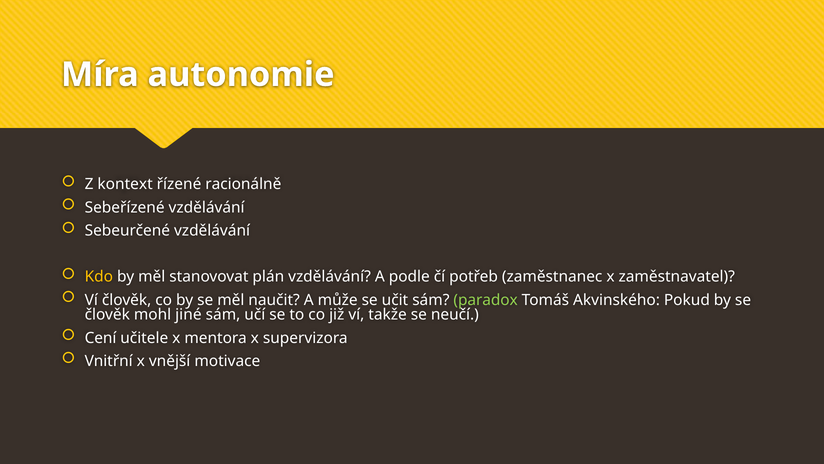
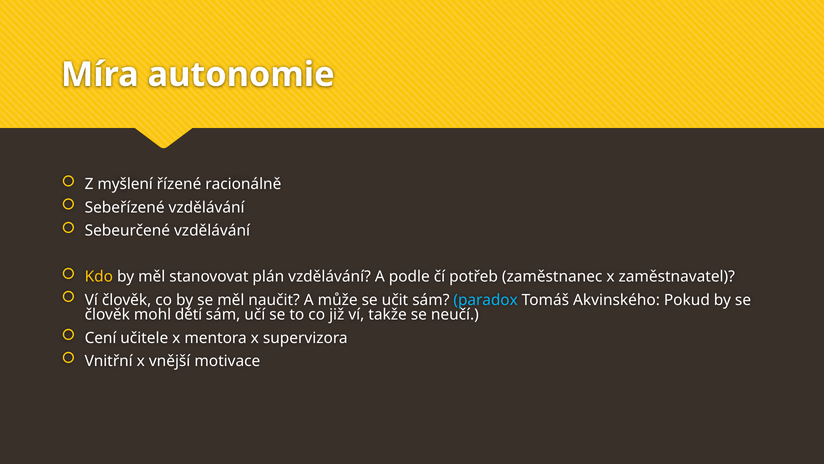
kontext: kontext -> myšlení (125, 184)
paradox colour: light green -> light blue (486, 300)
jiné: jiné -> dětí (189, 314)
